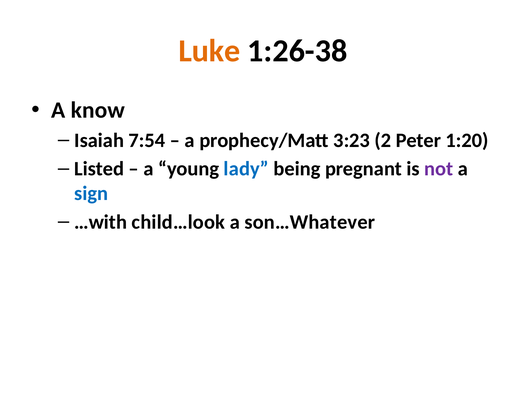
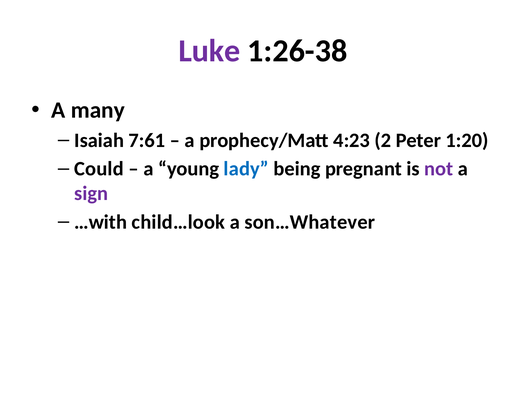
Luke colour: orange -> purple (209, 51)
know: know -> many (98, 110)
7:54: 7:54 -> 7:61 (147, 141)
3:23: 3:23 -> 4:23 (352, 141)
Listed: Listed -> Could (99, 169)
sign colour: blue -> purple (91, 194)
